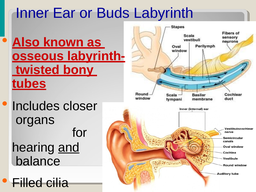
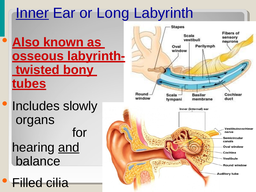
Inner underline: none -> present (32, 13)
Buds: Buds -> Long (113, 13)
closer: closer -> slowly (80, 106)
